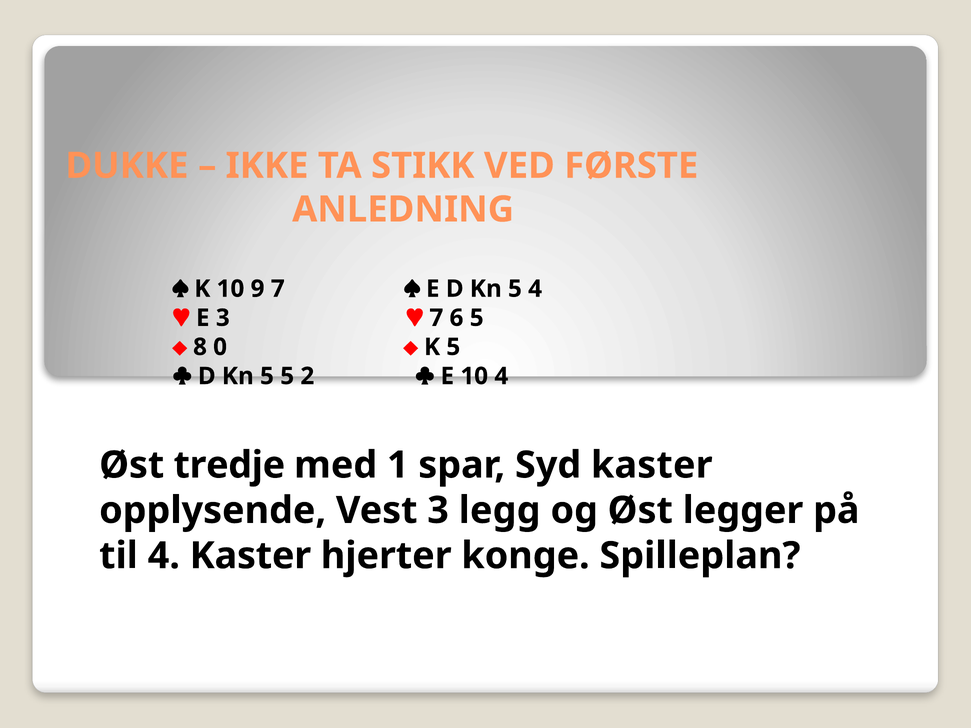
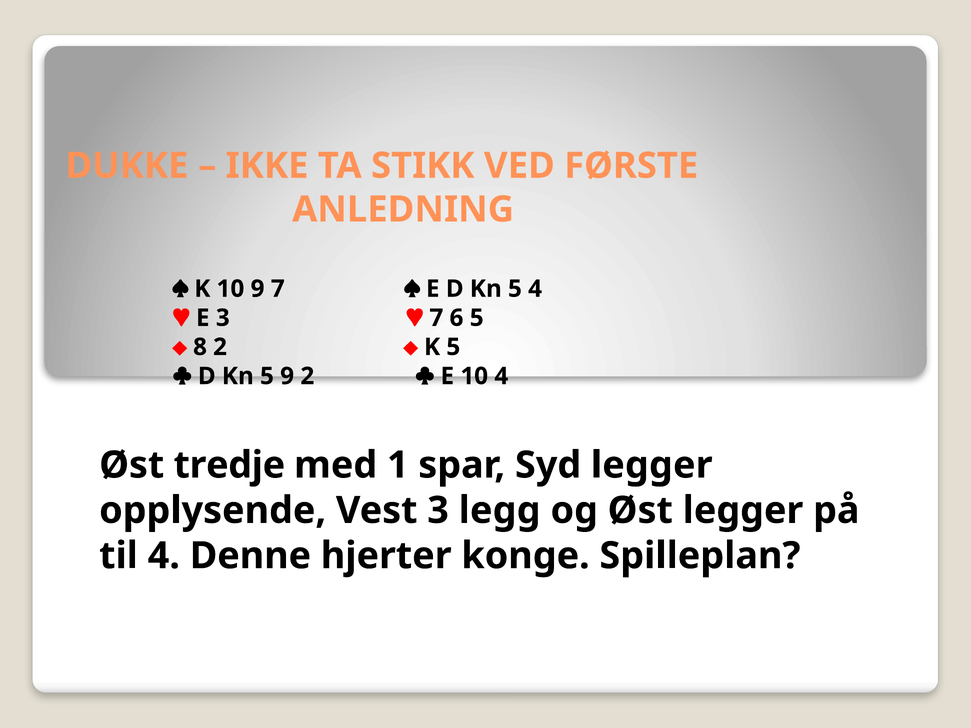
8 0: 0 -> 2 (220, 347)
5 5: 5 -> 9 (287, 376)
Syd kaster: kaster -> legger (652, 465)
4 Kaster: Kaster -> Denne (250, 556)
